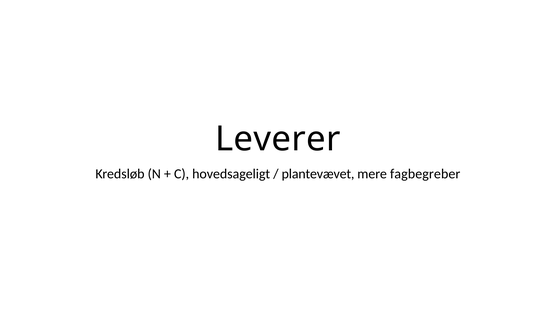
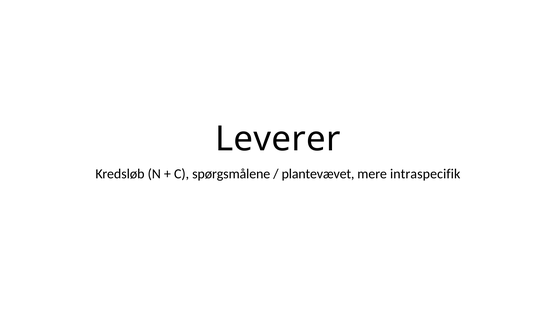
hovedsageligt: hovedsageligt -> spørgsmålene (231, 174)
fagbegreber: fagbegreber -> intraspecifik (425, 174)
